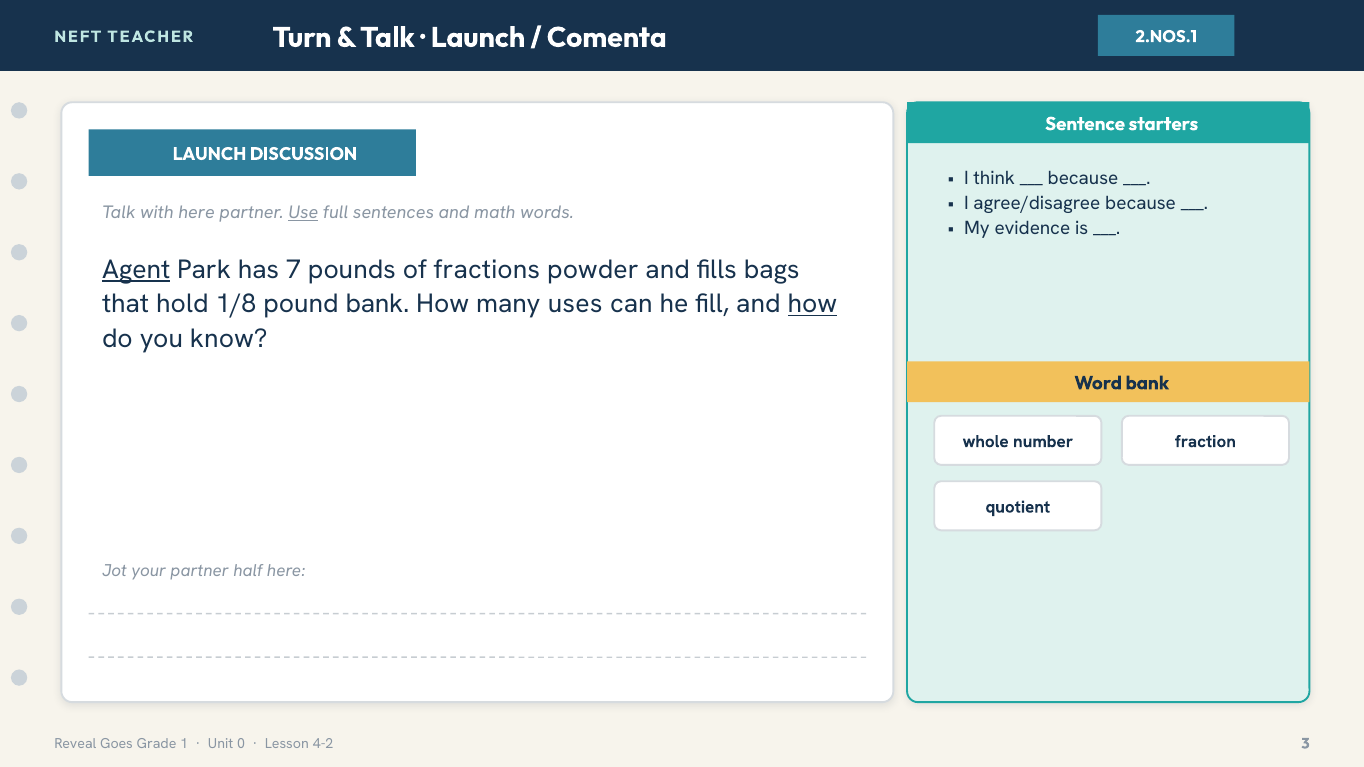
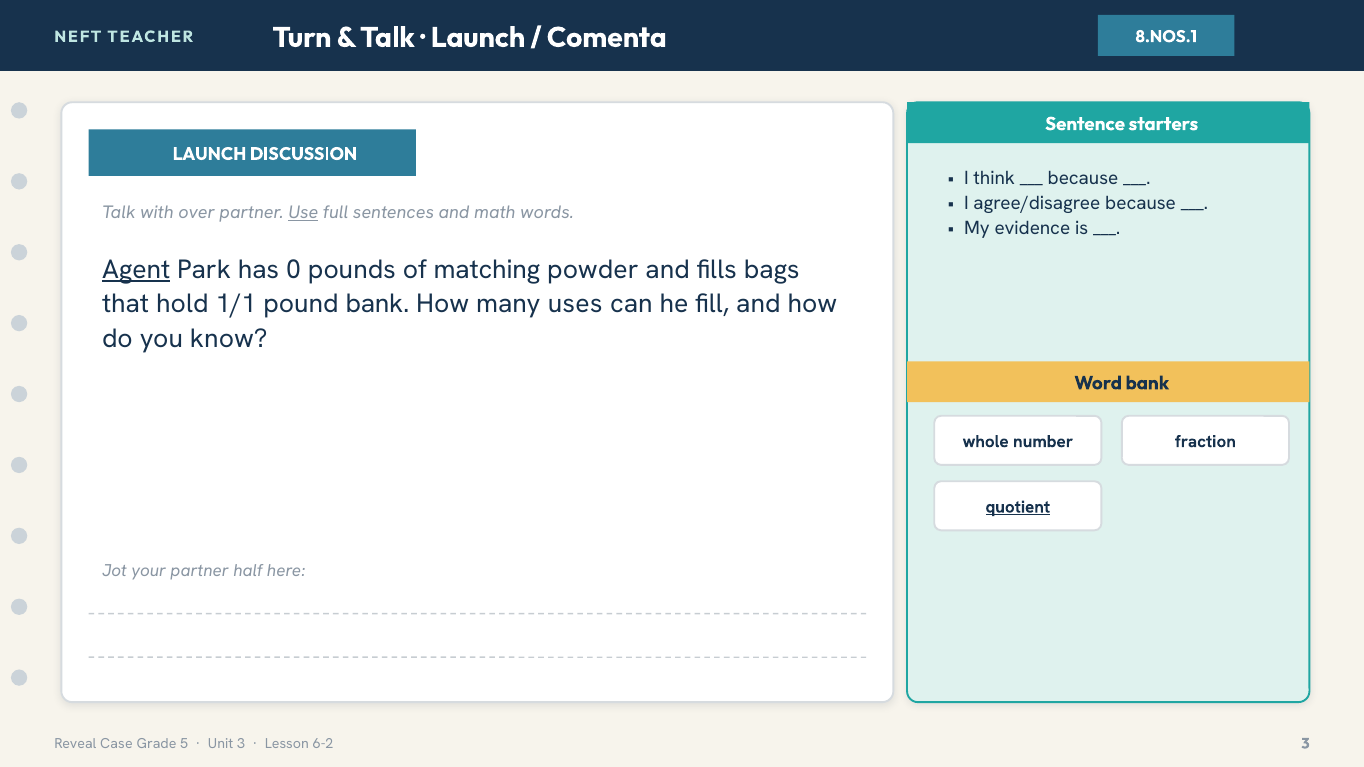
2.NOS.1: 2.NOS.1 -> 8.NOS.1 (1166, 37)
with here: here -> over (197, 213)
7: 7 -> 0 (293, 270)
fractions: fractions -> matching (487, 270)
1/8: 1/8 -> 1/1 (236, 304)
how underline: present -> none (812, 304)
quotient underline: none -> present (1018, 507)
Goes: Goes -> Case (116, 744)
1: 1 -> 5 (184, 744)
Unit 0: 0 -> 3 (241, 744)
4-2: 4-2 -> 6-2 (323, 744)
